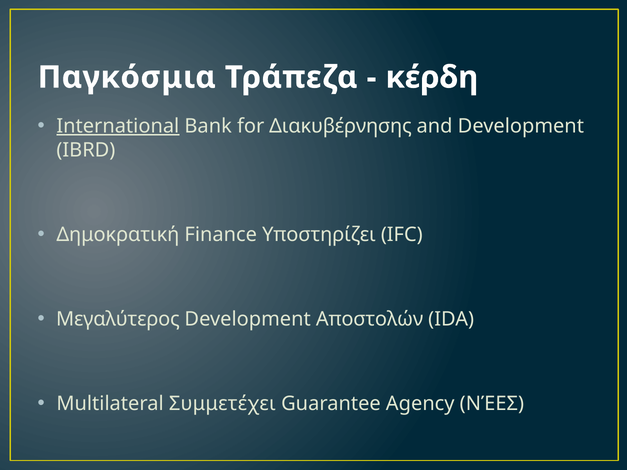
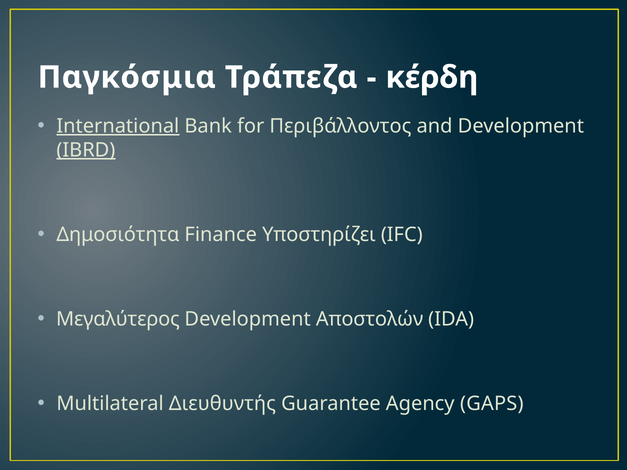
Διακυβέρνησης: Διακυβέρνησης -> Περιβάλλοντος (340, 126)
IBRD underline: none -> present (86, 150)
Δημοκρατική: Δημοκρατική -> Δημοσιότητα (118, 235)
Συμμετέχει: Συμμετέχει -> Διευθυντής (222, 404)
ΝΈΕΣ: ΝΈΕΣ -> GAPS (492, 404)
